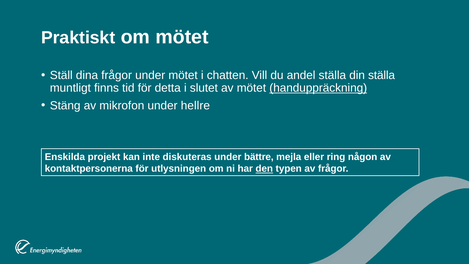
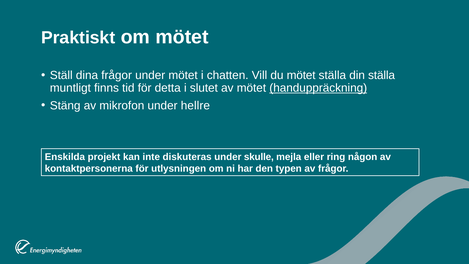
du andel: andel -> mötet (301, 75)
bättre: bättre -> skulle (259, 157)
den underline: present -> none (264, 169)
